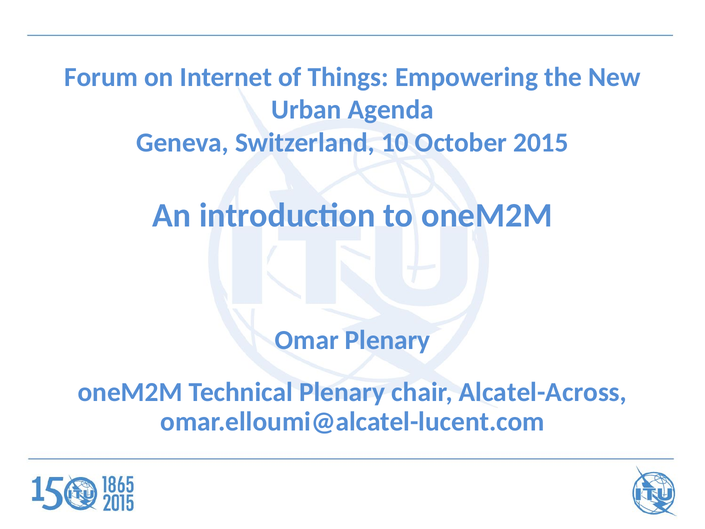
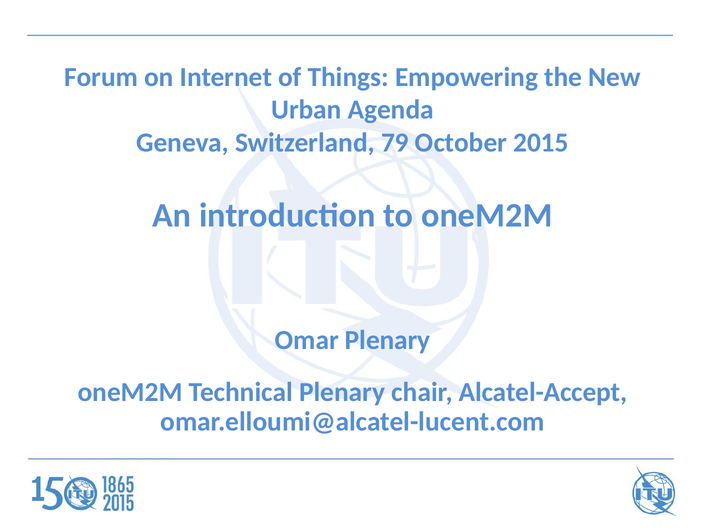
10: 10 -> 79 (395, 143)
Alcatel-Across: Alcatel-Across -> Alcatel-Accept (543, 392)
